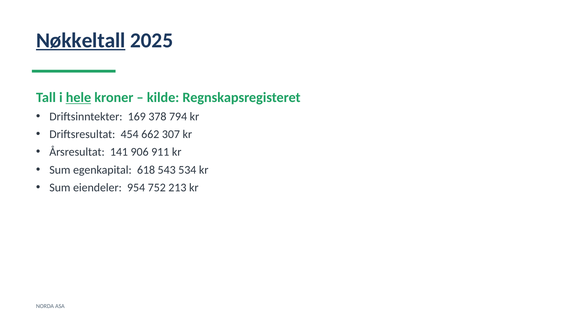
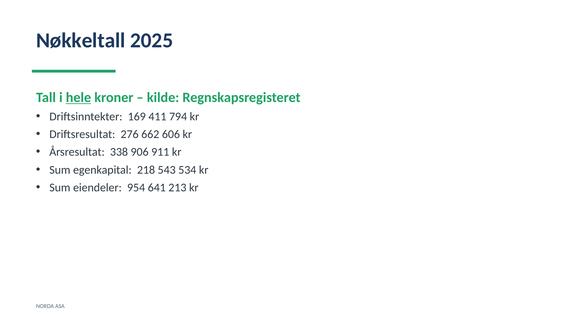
Nøkkeltall underline: present -> none (81, 40)
378: 378 -> 411 (157, 117)
454: 454 -> 276 (130, 134)
307: 307 -> 606 (171, 134)
141: 141 -> 338 (119, 152)
618: 618 -> 218 (146, 170)
752: 752 -> 641 (157, 188)
